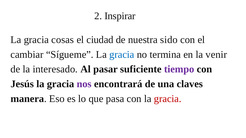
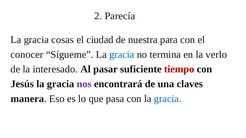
Inspirar: Inspirar -> Parecía (120, 16)
sido: sido -> para (169, 40)
cambiar: cambiar -> conocer (27, 55)
venir: venir -> verlo (216, 55)
tiempo colour: purple -> red (179, 69)
gracia colour: red -> blue (168, 99)
